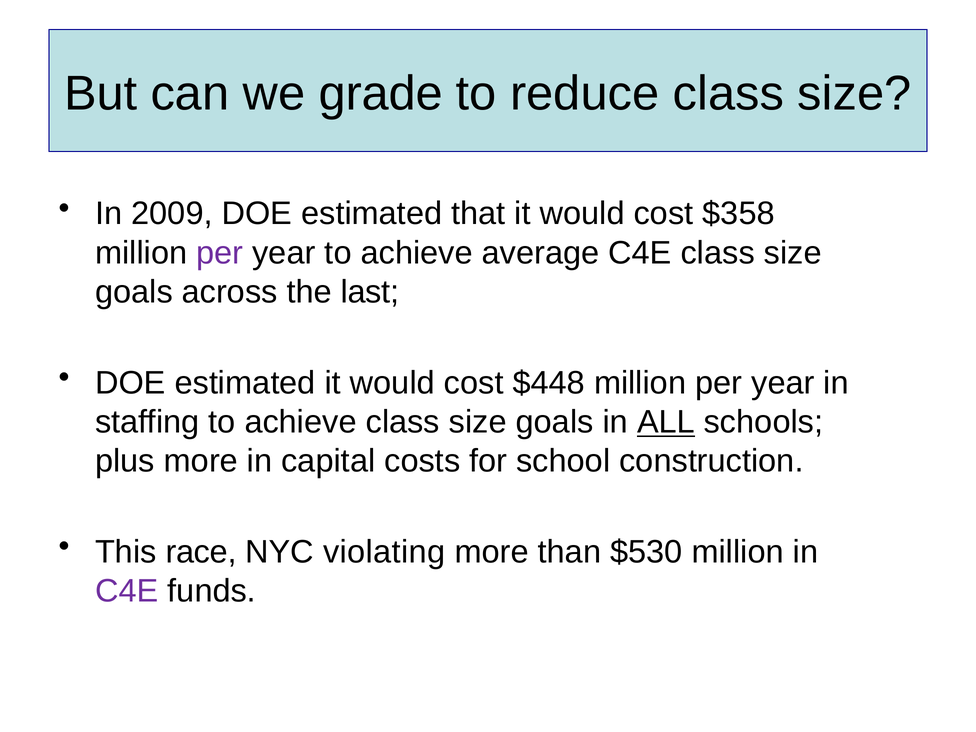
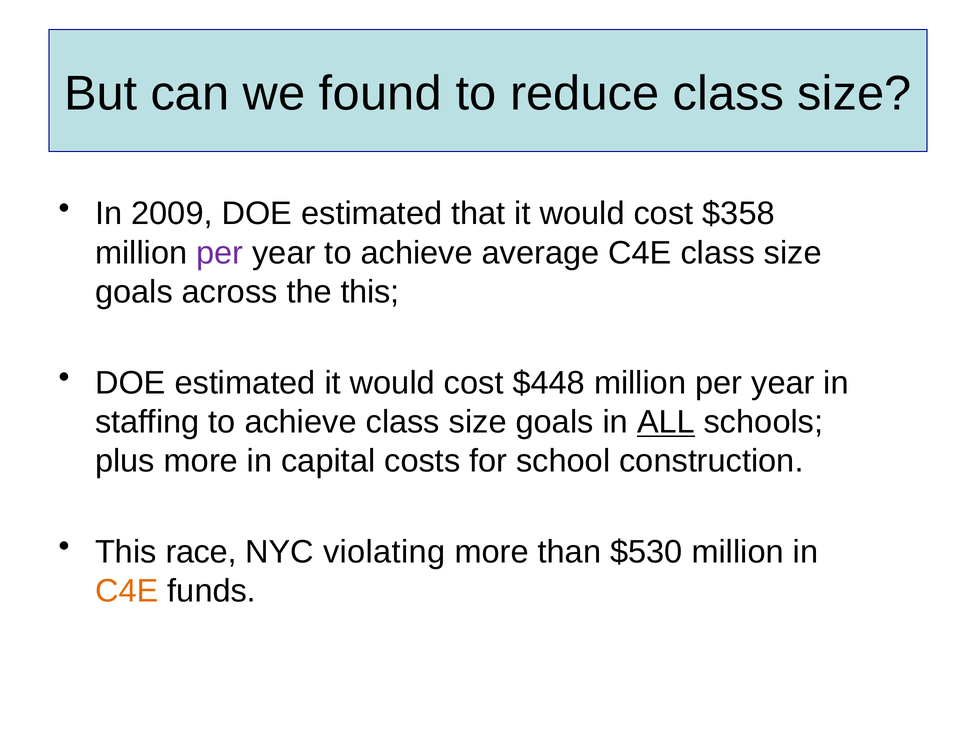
grade: grade -> found (380, 94)
the last: last -> this (370, 292)
C4E colour: purple -> orange (127, 591)
